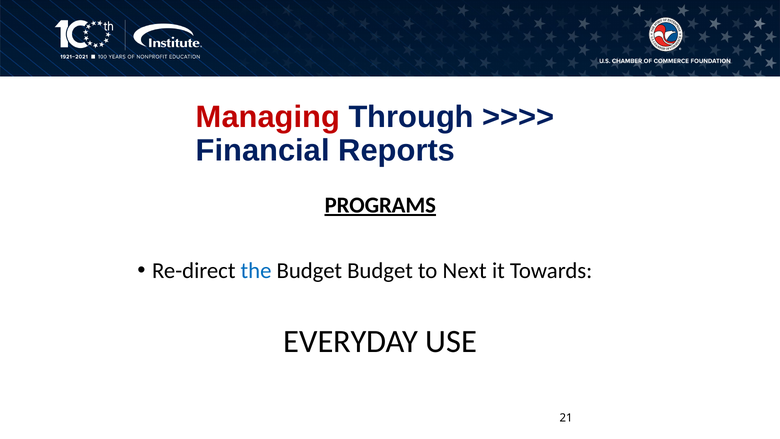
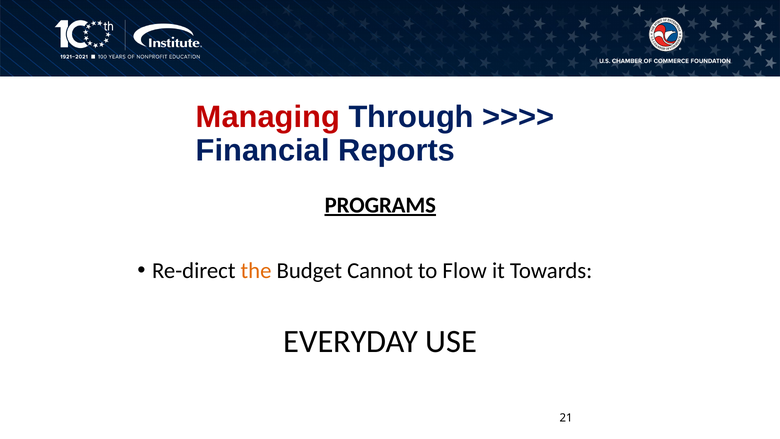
the colour: blue -> orange (256, 271)
Budget Budget: Budget -> Cannot (380, 271)
Next: Next -> Flow (465, 271)
